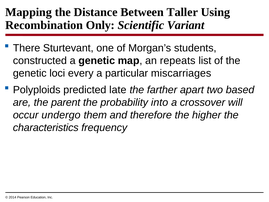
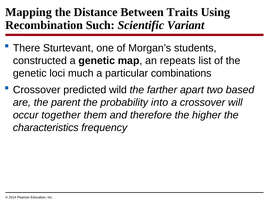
Taller: Taller -> Traits (182, 12)
Only: Only -> Such (100, 25)
every: every -> much (81, 73)
miscarriages: miscarriages -> combinations (181, 73)
Polyploids: Polyploids -> Crossover (37, 90)
late: late -> wild (118, 90)
undergo: undergo -> together (61, 115)
